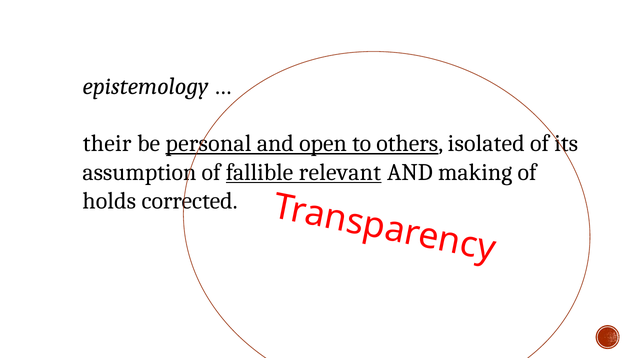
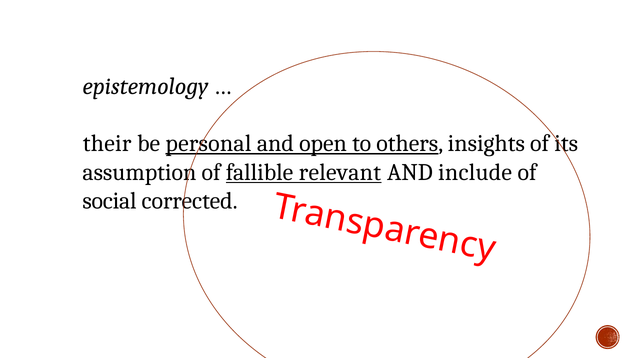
isolated: isolated -> insights (486, 144)
making: making -> include (475, 172)
holds: holds -> social (109, 201)
